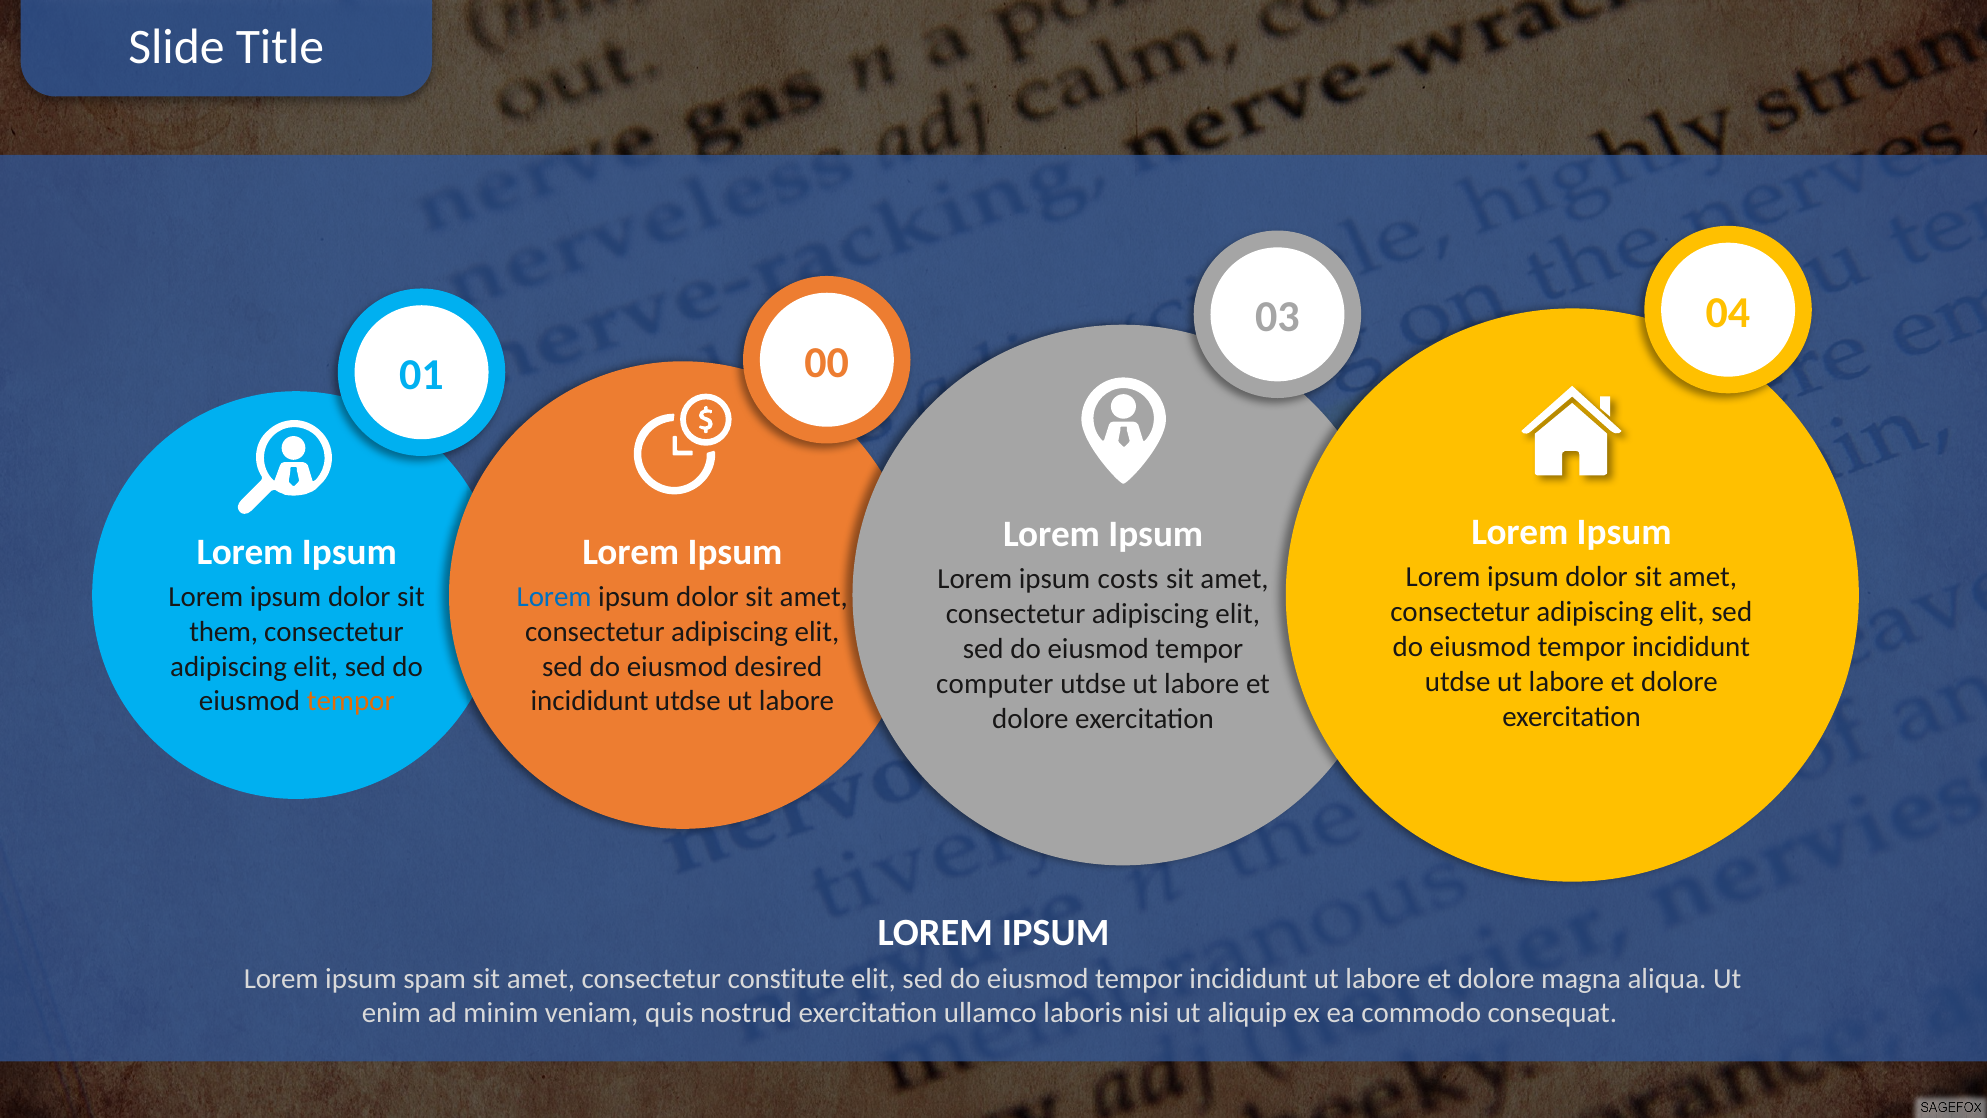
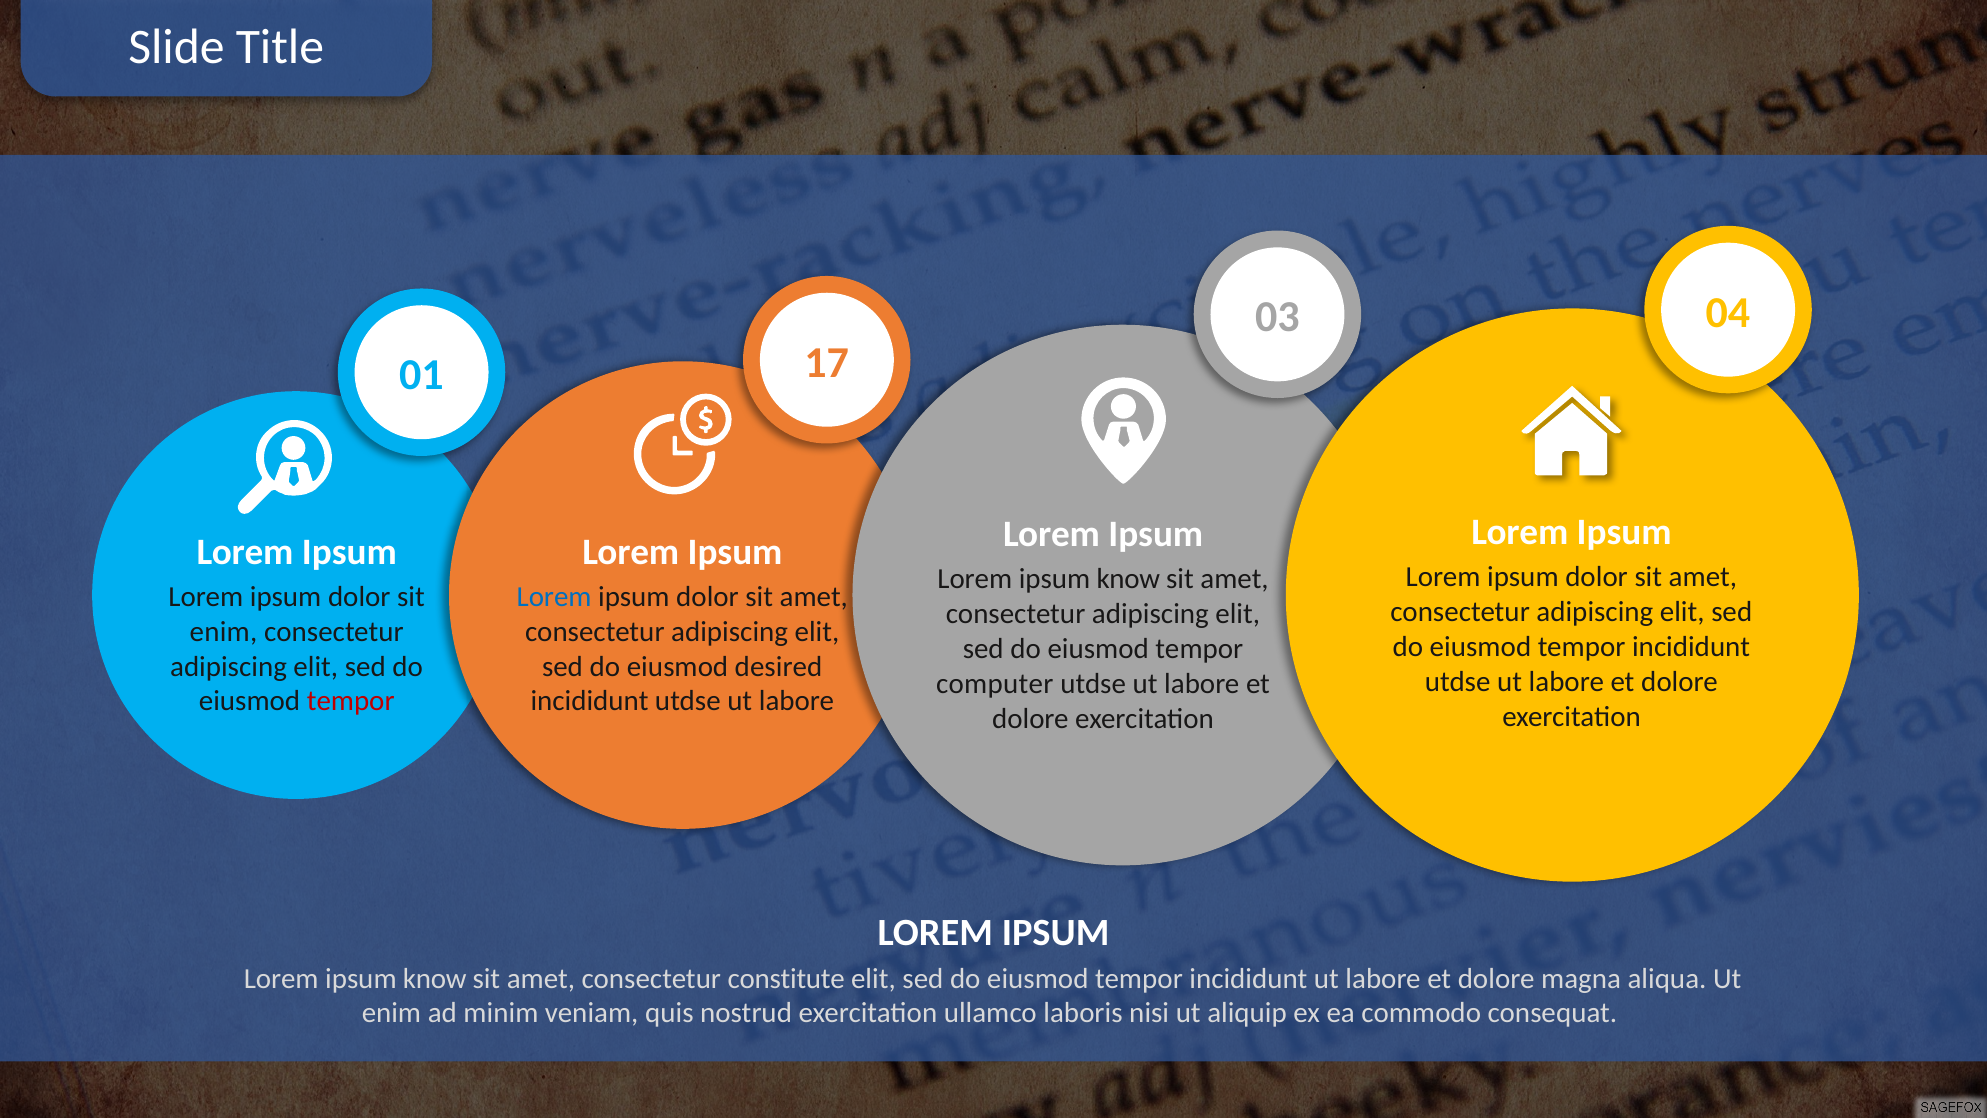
00: 00 -> 17 (827, 363)
costs: costs -> know (1128, 579)
them: them -> enim (223, 632)
tempor colour: orange -> red (351, 701)
spam: spam -> know (435, 978)
